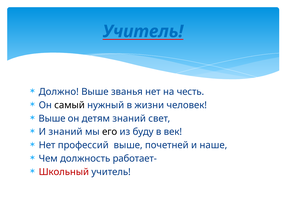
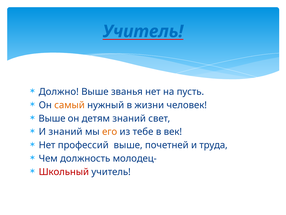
честь: честь -> пусть (190, 92)
самый colour: black -> orange (70, 105)
его colour: black -> orange (110, 132)
буду: буду -> тебе (143, 132)
наше: наше -> труда (213, 145)
работает-: работает- -> молодец- (135, 158)
